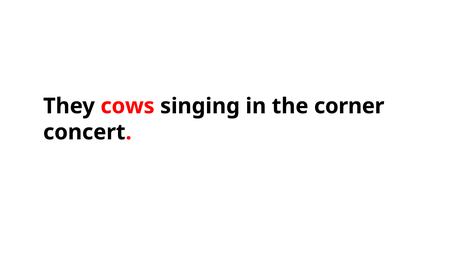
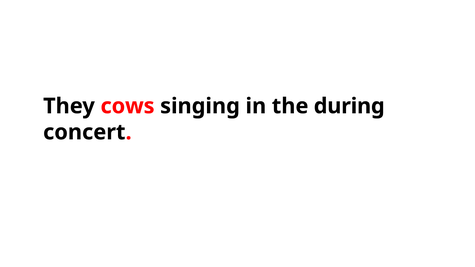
corner: corner -> during (349, 106)
